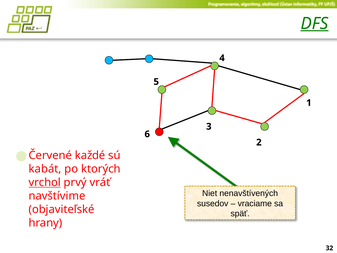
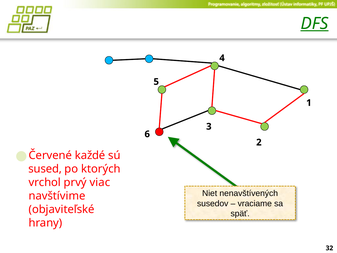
kabát: kabát -> sused (45, 169)
vrchol underline: present -> none (45, 182)
vráť: vráť -> viac (100, 182)
